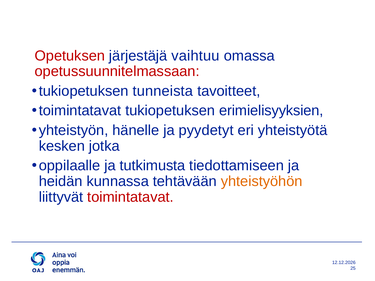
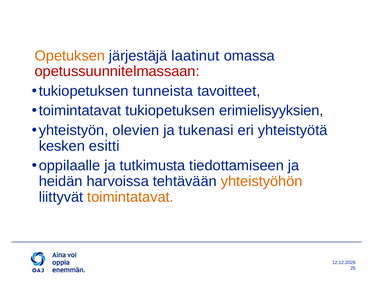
Opetuksen colour: red -> orange (70, 56)
vaihtuu: vaihtuu -> laatinut (195, 56)
hänelle: hänelle -> olevien (136, 130)
pyydetyt: pyydetyt -> tukenasi (206, 130)
jotka: jotka -> esitti (104, 146)
kunnassa: kunnassa -> harvoissa (118, 181)
toimintatavat colour: red -> orange (130, 197)
